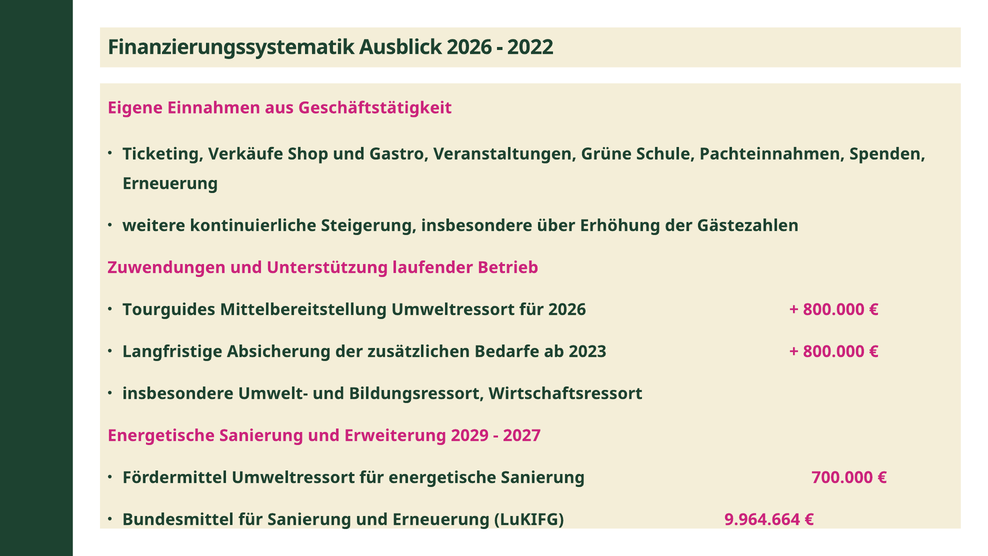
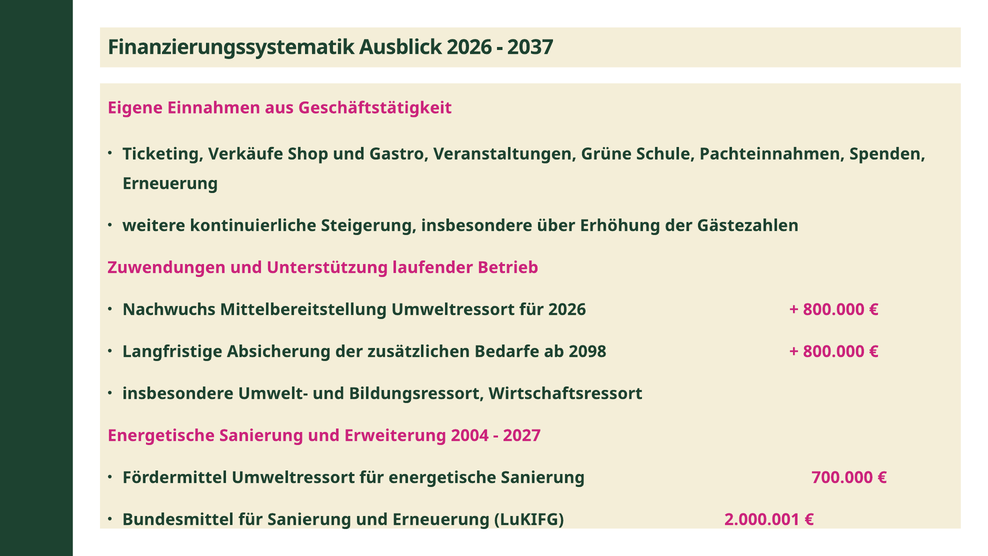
2022: 2022 -> 2037 (530, 47)
Tourguides: Tourguides -> Nachwuchs (169, 309)
2023: 2023 -> 2098 (588, 351)
2029: 2029 -> 2004 (470, 435)
9.964.664: 9.964.664 -> 2.000.001 (762, 519)
